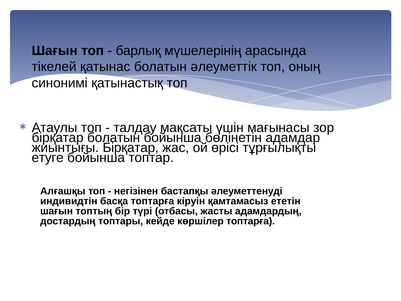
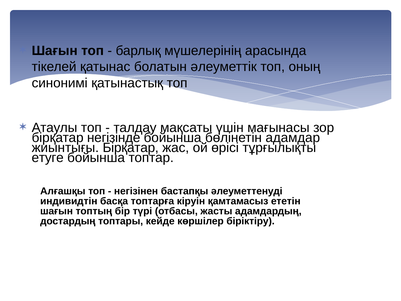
бірқатар болатын: болатын -> негізінде (114, 138)
көршілер топтарға: топтарға -> біріктіру (251, 221)
